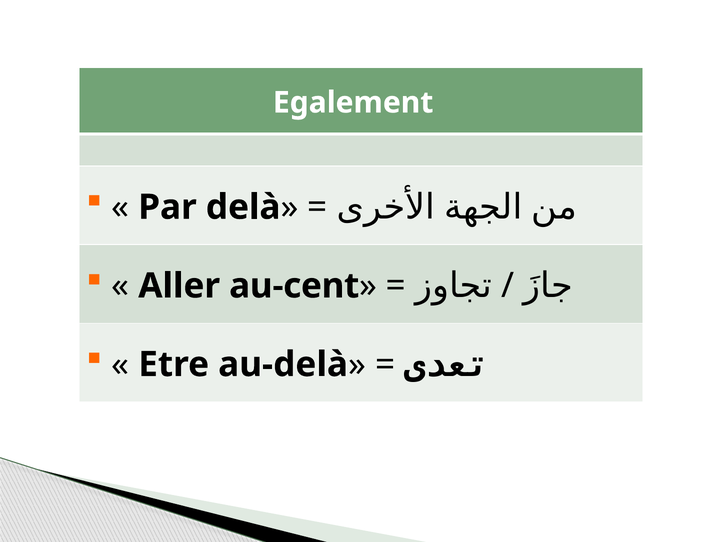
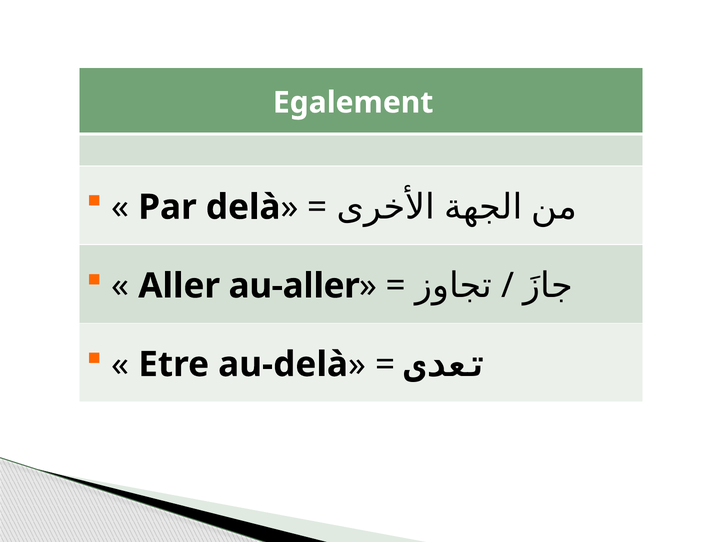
au-cent: au-cent -> au-aller (294, 286)
